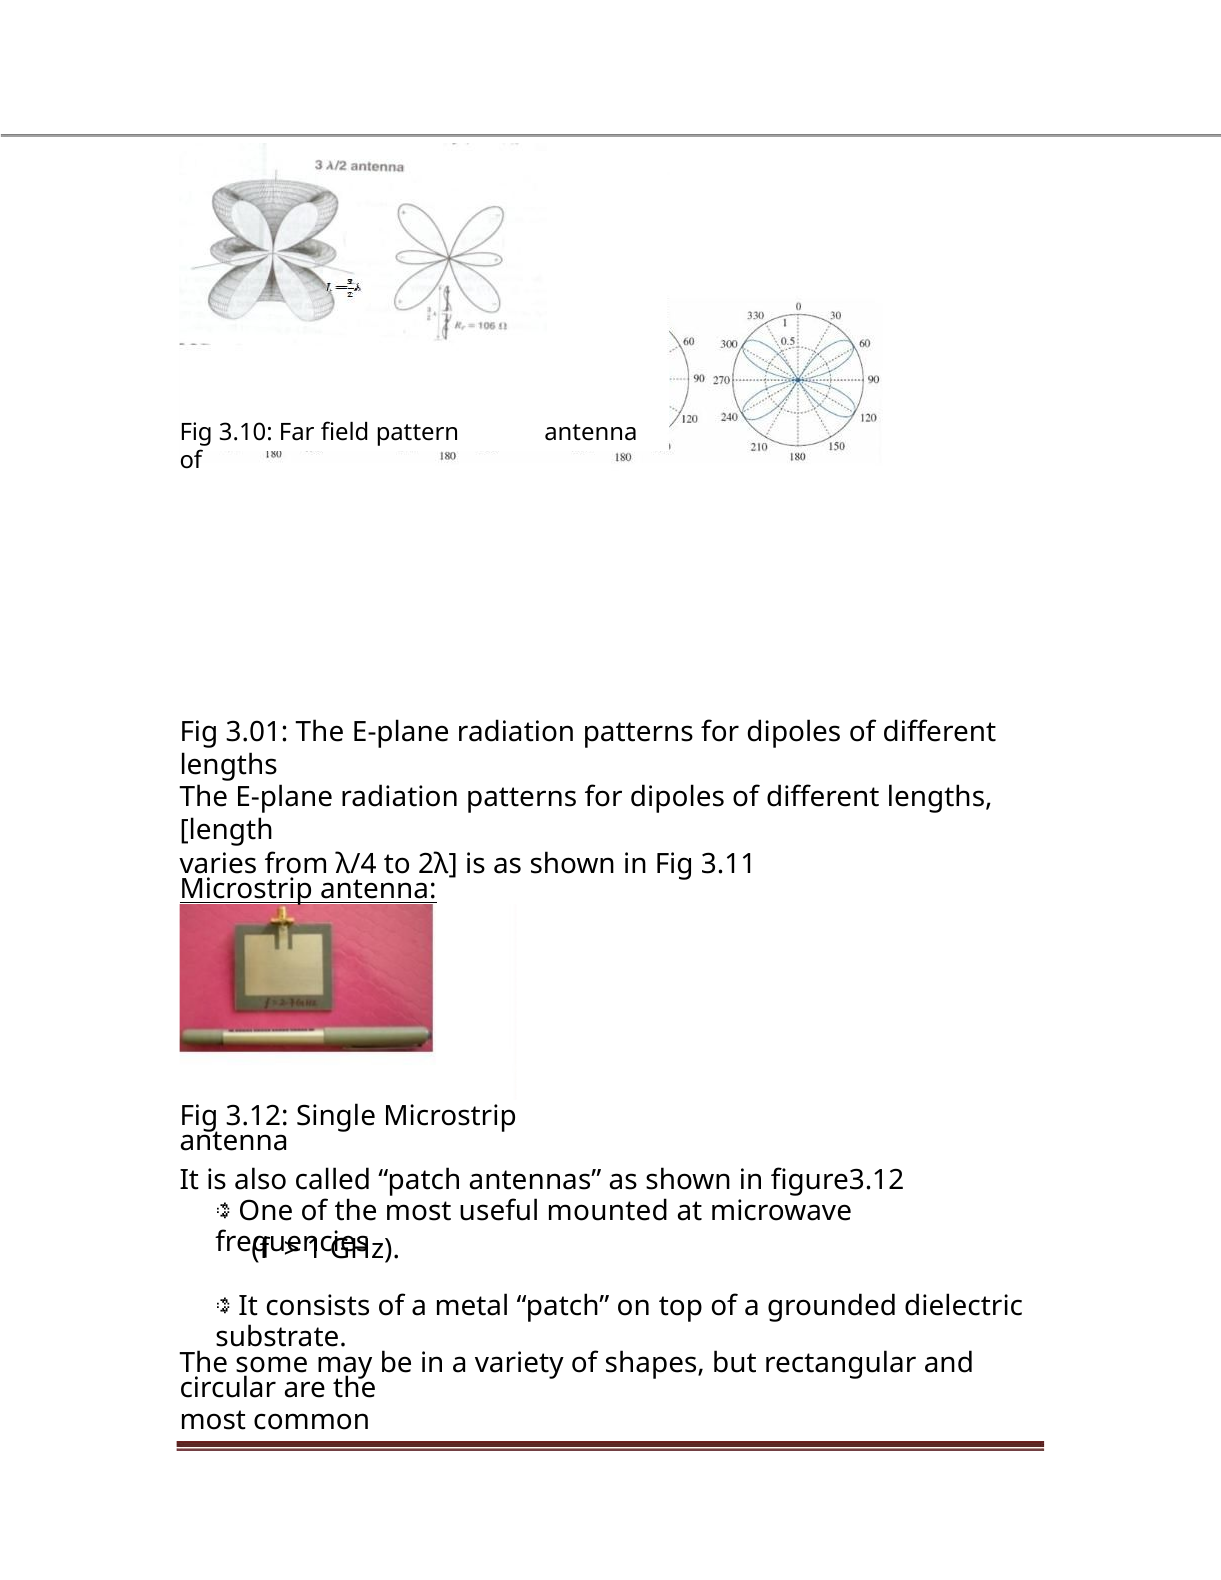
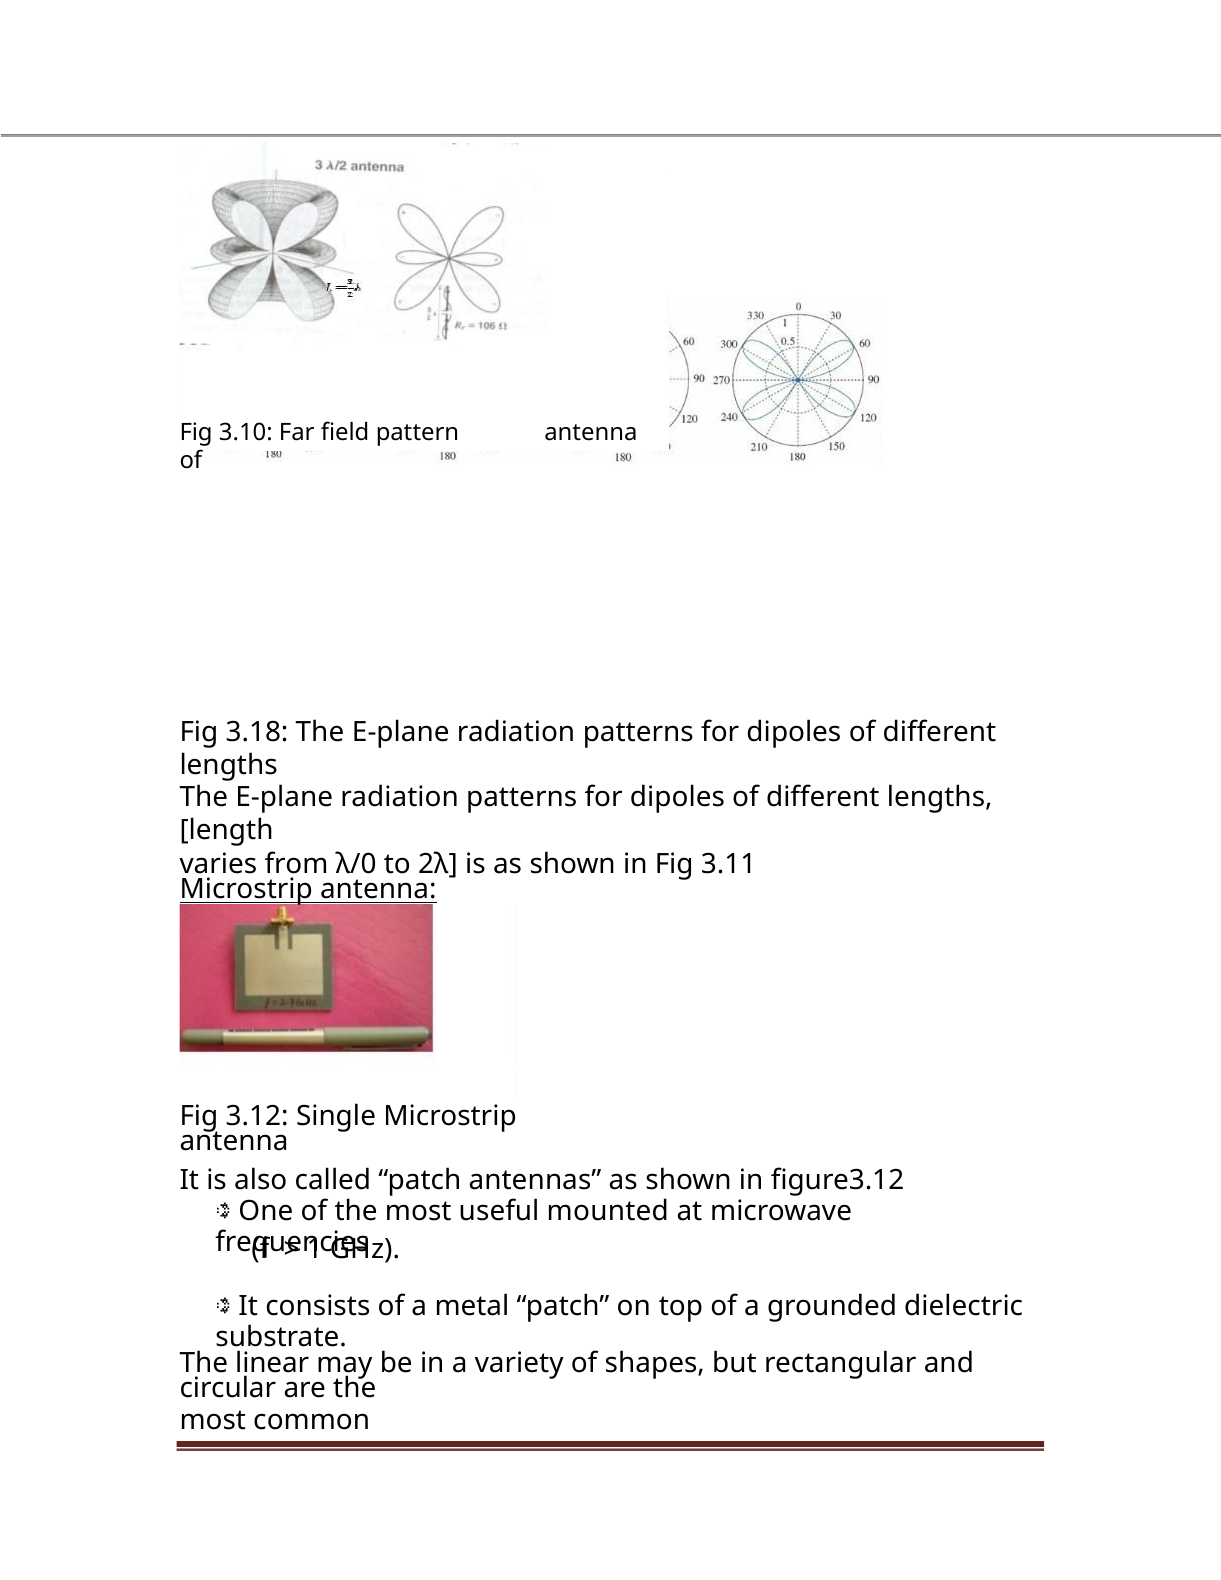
3.01: 3.01 -> 3.18 (257, 733)
λ/4: λ/4 -> λ/0 (356, 864)
some: some -> linear (272, 1363)
